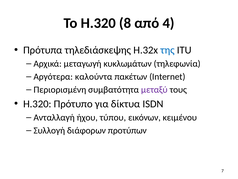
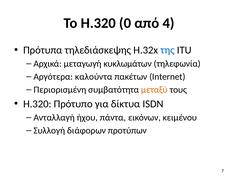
8: 8 -> 0 (125, 23)
μεταξύ colour: purple -> orange (154, 89)
τύπου: τύπου -> πάντα (113, 117)
